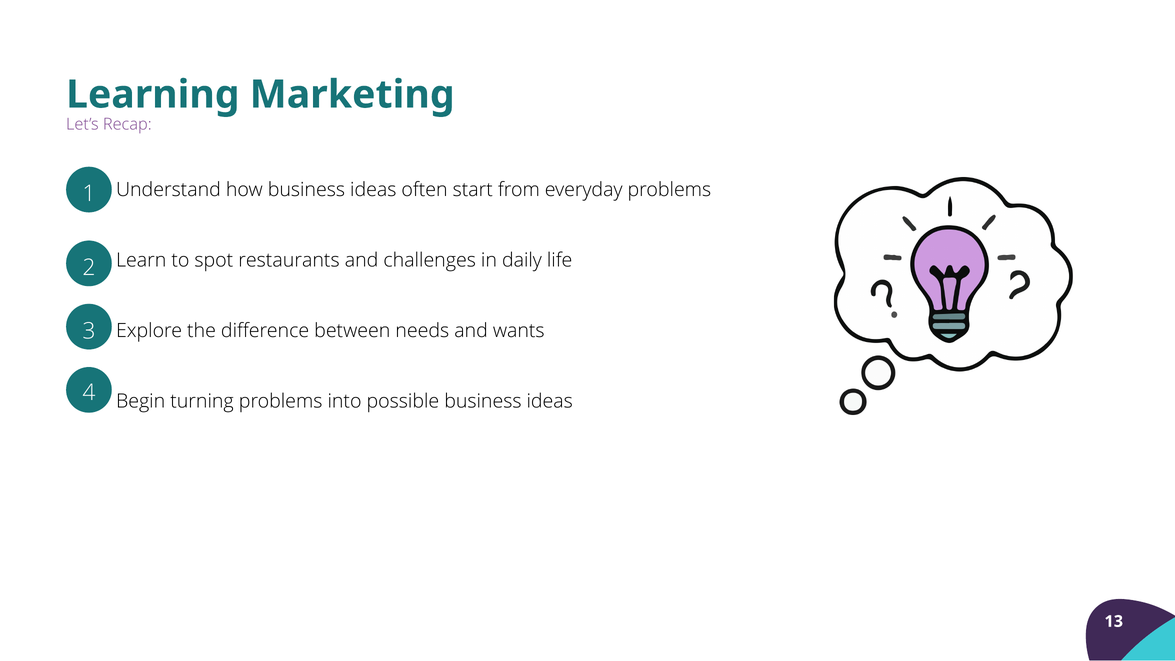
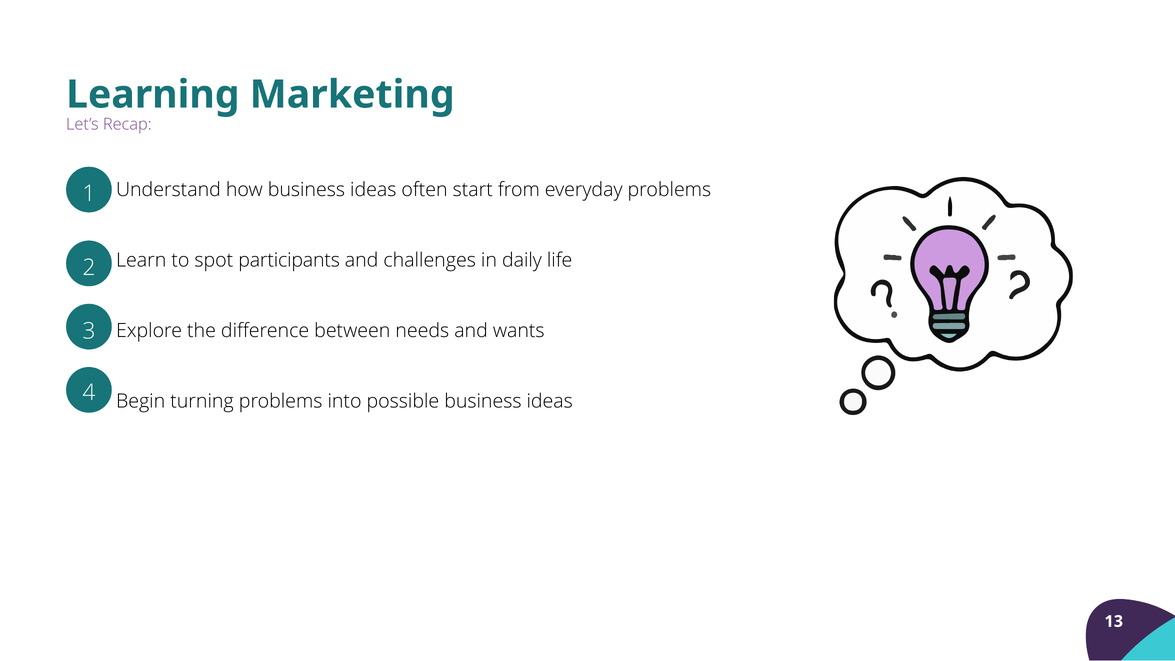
restaurants: restaurants -> participants (289, 260)
